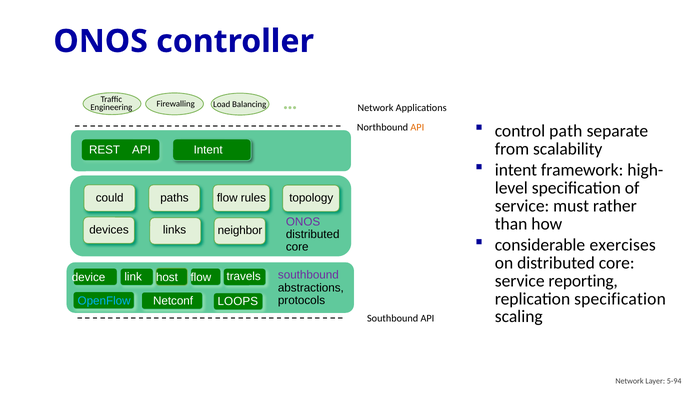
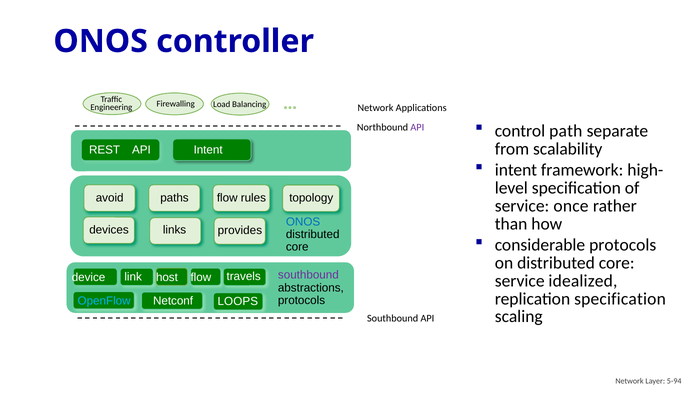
API colour: orange -> purple (417, 127)
could: could -> avoid (110, 198)
must: must -> once (571, 206)
ONOS colour: purple -> blue (303, 222)
neighbor: neighbor -> provides (240, 230)
considerable exercises: exercises -> protocols (623, 245)
reporting: reporting -> idealized (583, 281)
